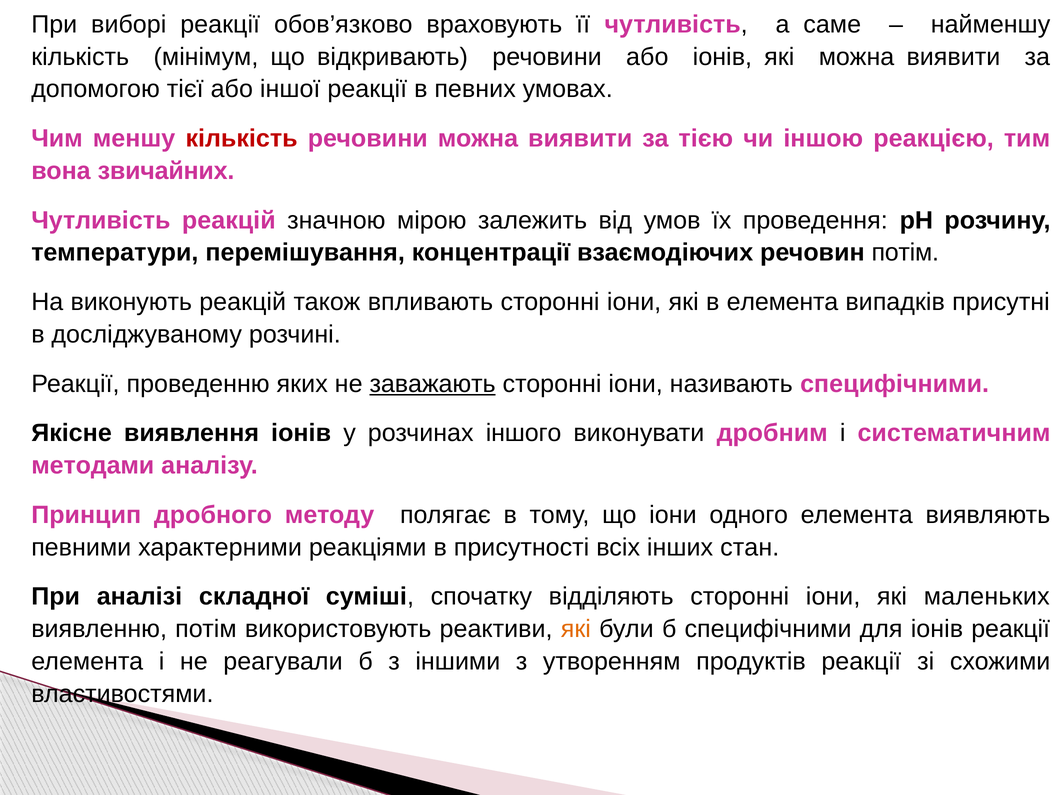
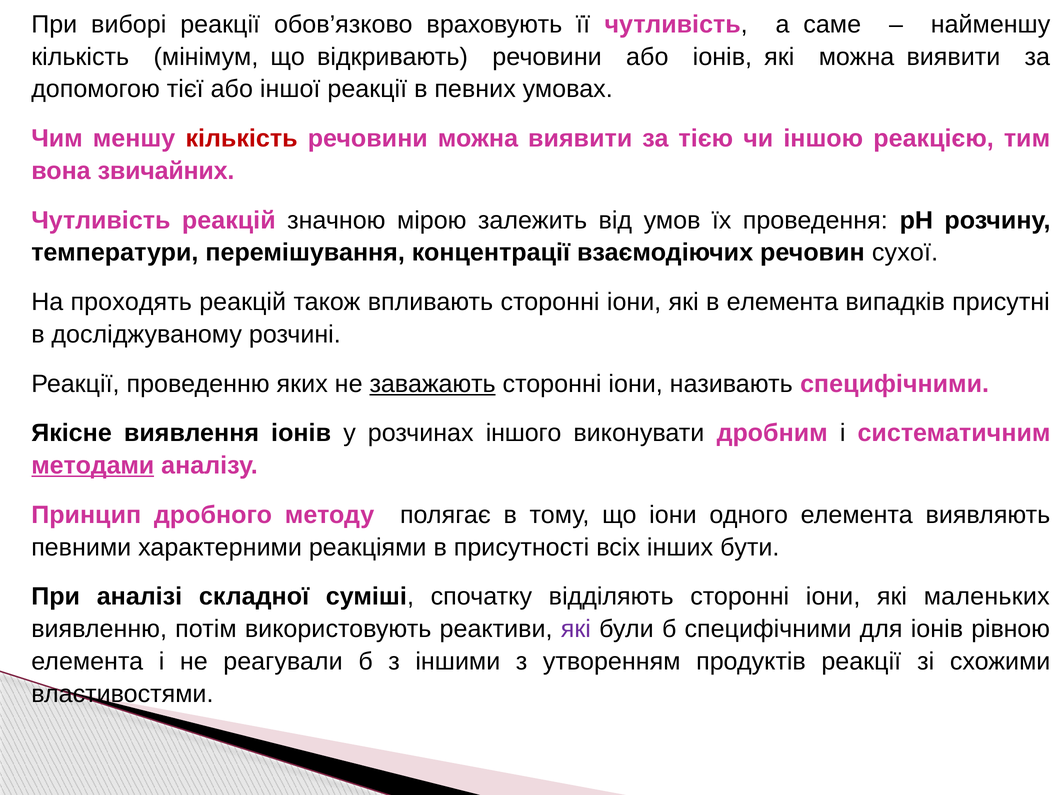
речовин потім: потім -> сухої (905, 253)
виконують: виконують -> проходять (131, 302)
методами underline: none -> present (93, 466)
стан: стан -> бути (750, 548)
які colour: orange -> purple (576, 630)
іонів реакції: реакції -> рівною (1011, 630)
